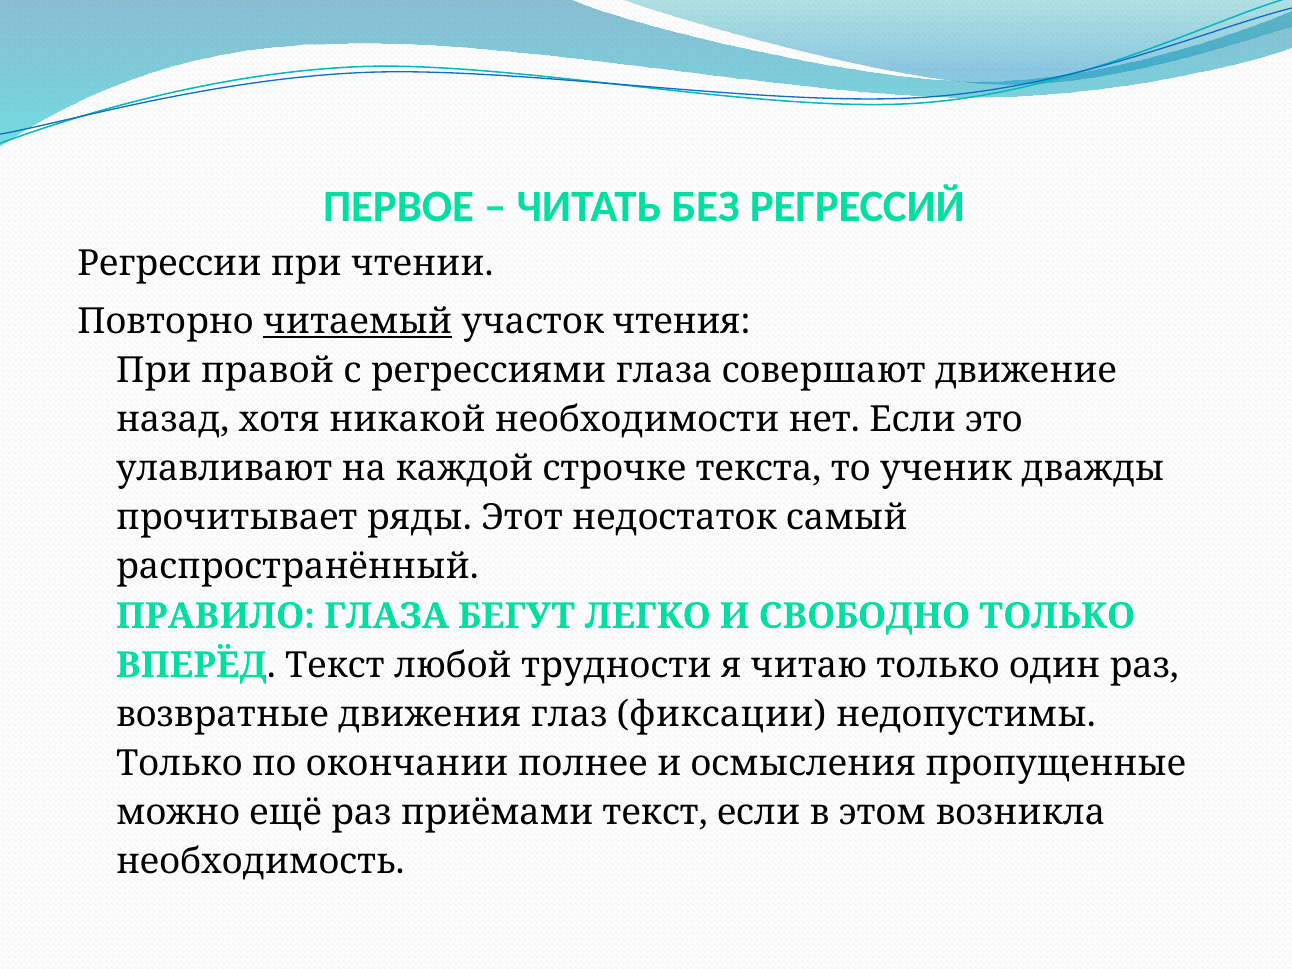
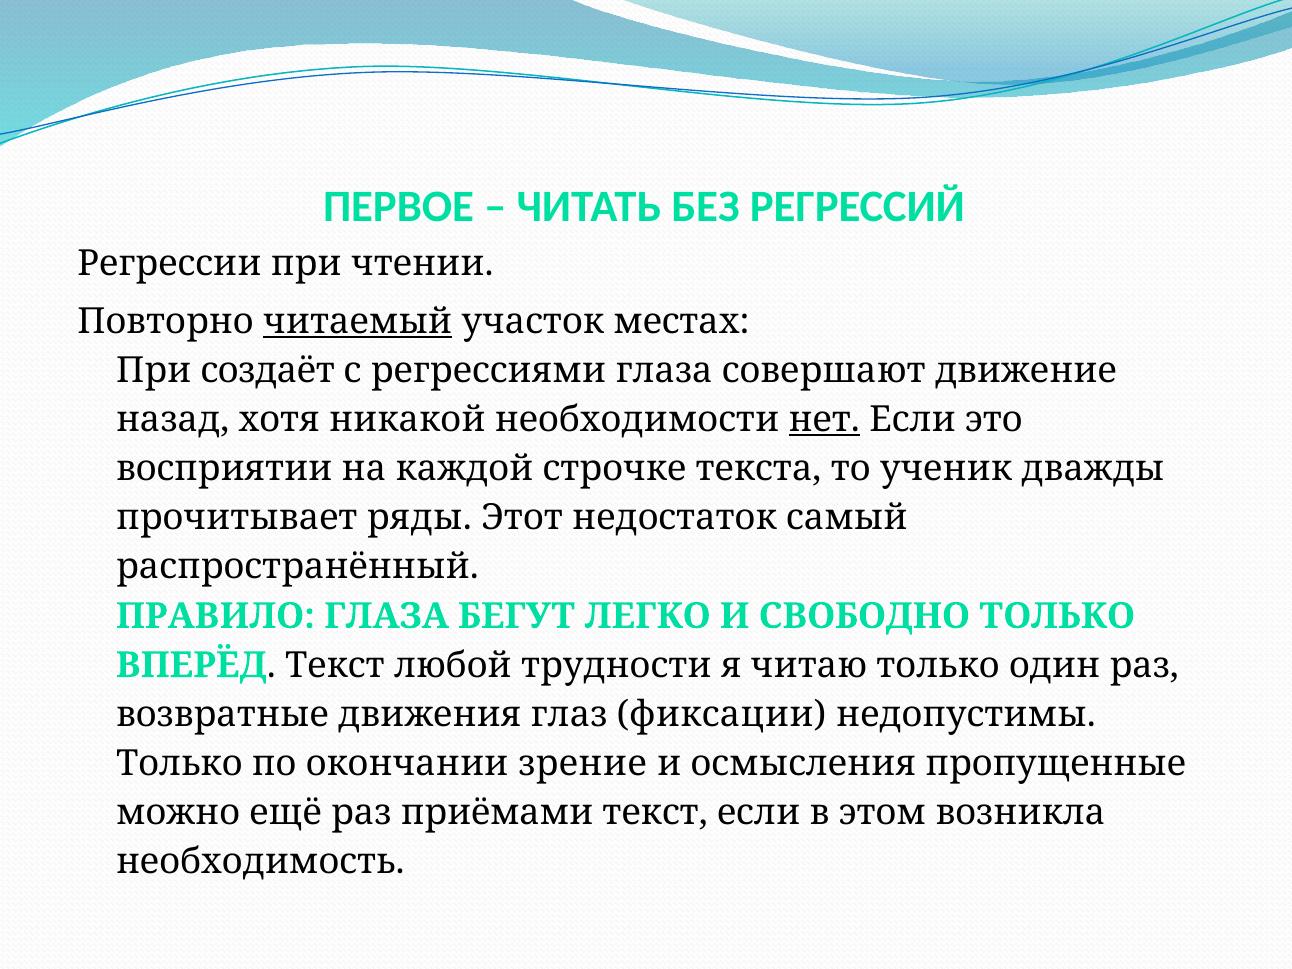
чтения: чтения -> местах (682, 322)
правой: правой -> создаёт (268, 371)
нет underline: none -> present (824, 420)
улавливают: улавливают -> восприятии (224, 469)
полнее: полнее -> зрение (583, 763)
